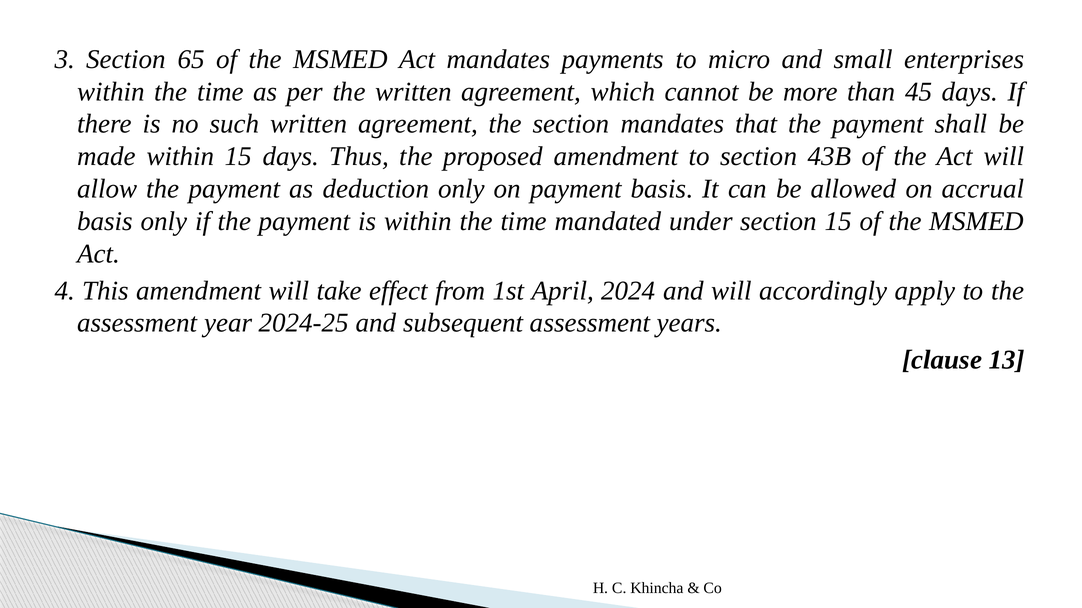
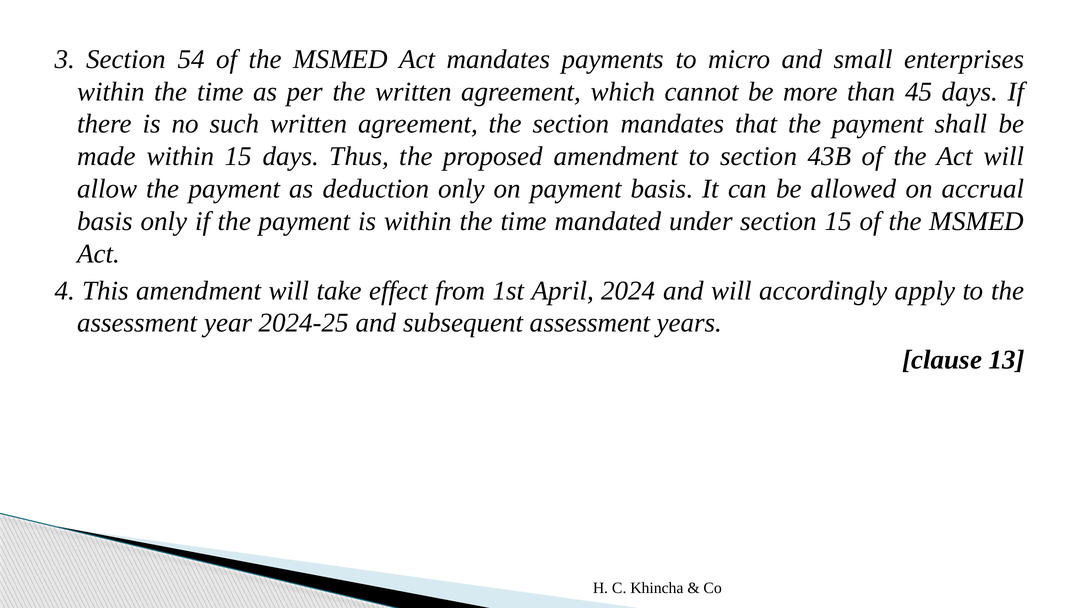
65: 65 -> 54 (191, 59)
